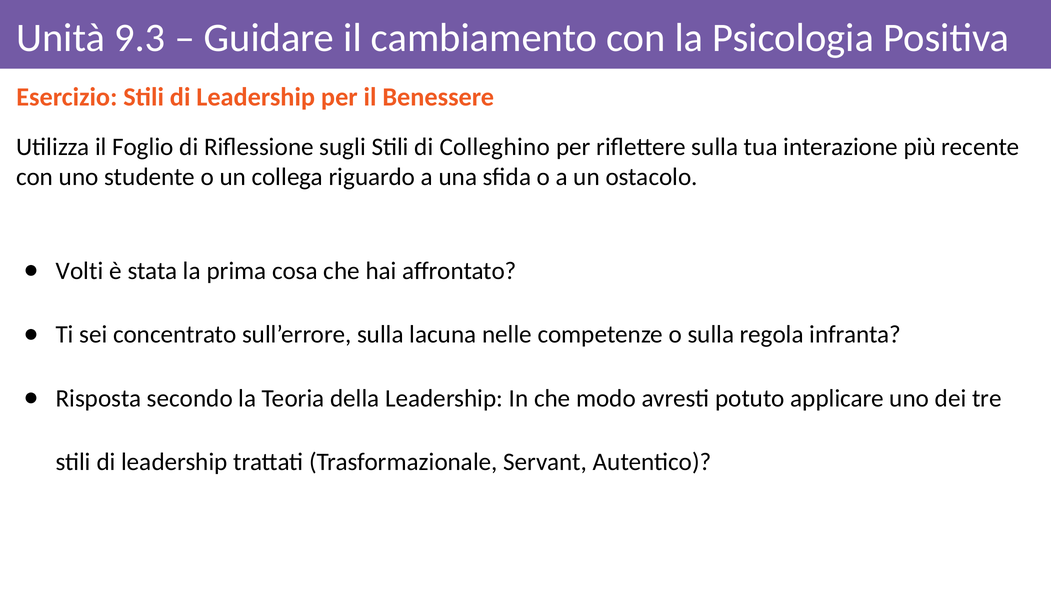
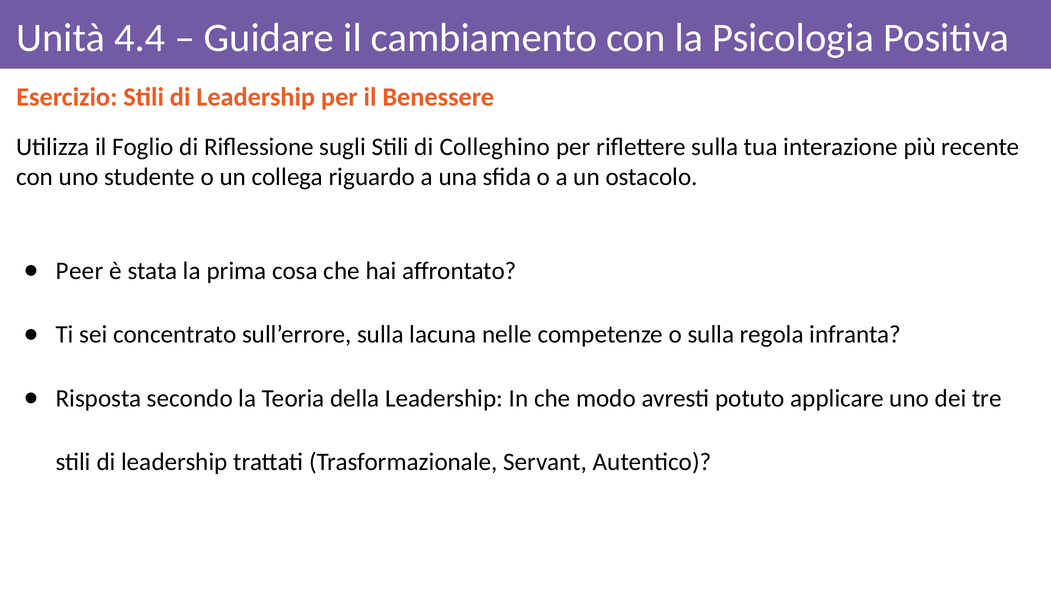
9.3: 9.3 -> 4.4 (140, 38)
Volti: Volti -> Peer (80, 271)
